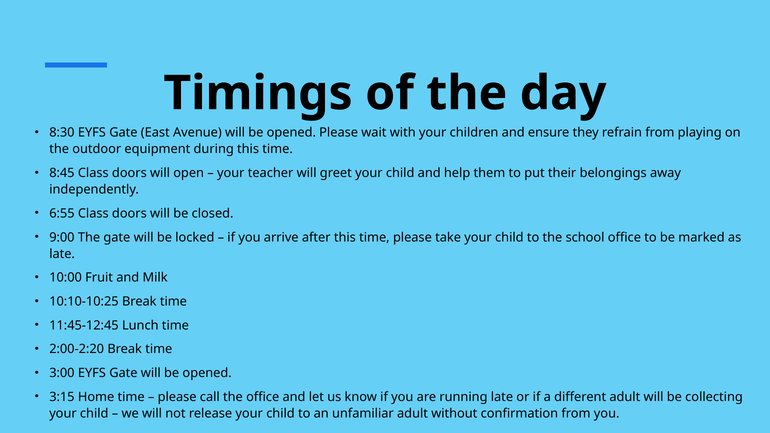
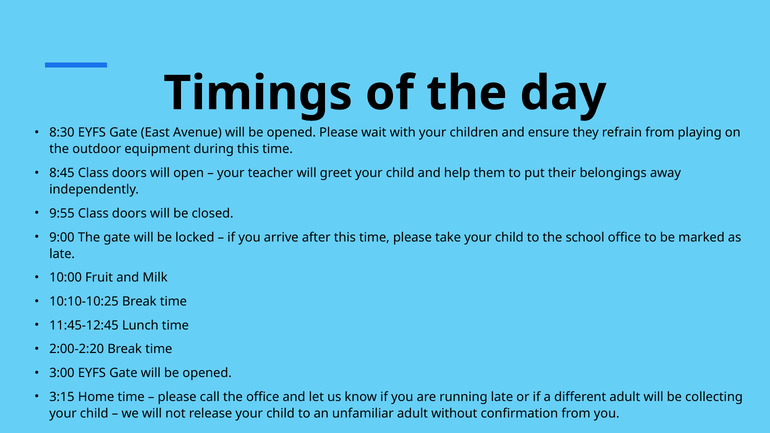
6:55: 6:55 -> 9:55 (62, 214)
